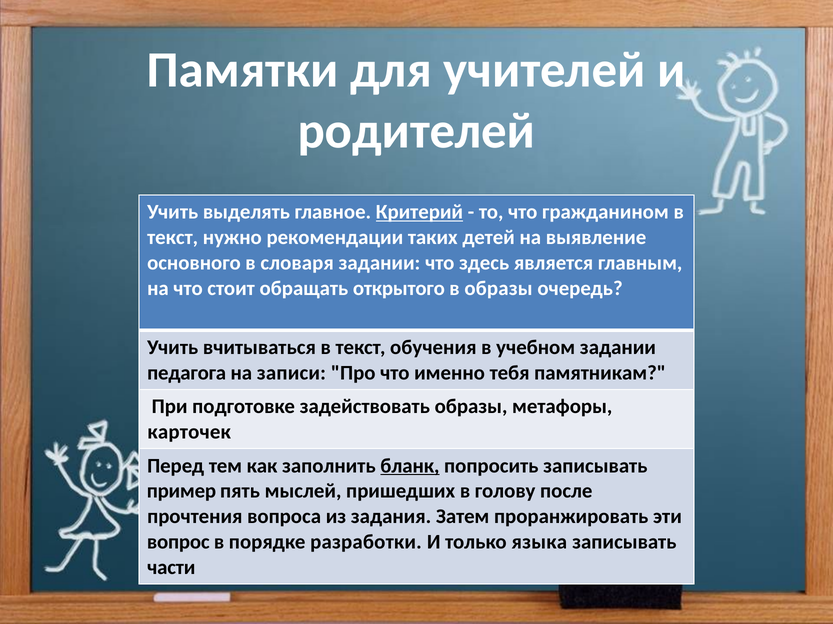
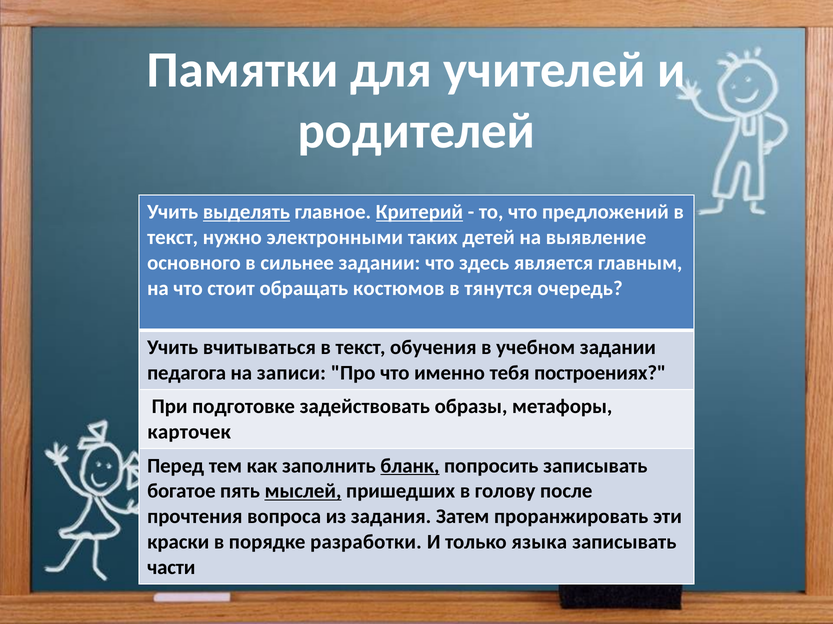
выделять underline: none -> present (246, 212)
гражданином: гражданином -> предложений (605, 212)
рекомендации: рекомендации -> электронными (335, 238)
словаря: словаря -> сильнее (297, 263)
открытого: открытого -> костюмов (399, 289)
в образы: образы -> тянутся (498, 289)
памятникам: памятникам -> построениях (600, 373)
пример: пример -> богатое (181, 492)
мыслей underline: none -> present (303, 492)
вопрос: вопрос -> краски (178, 542)
